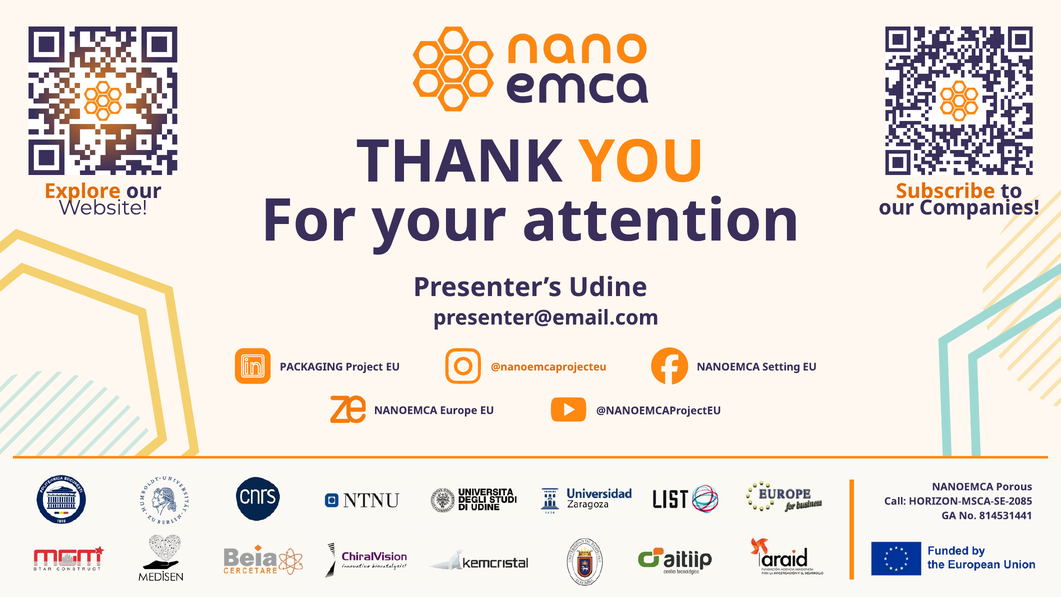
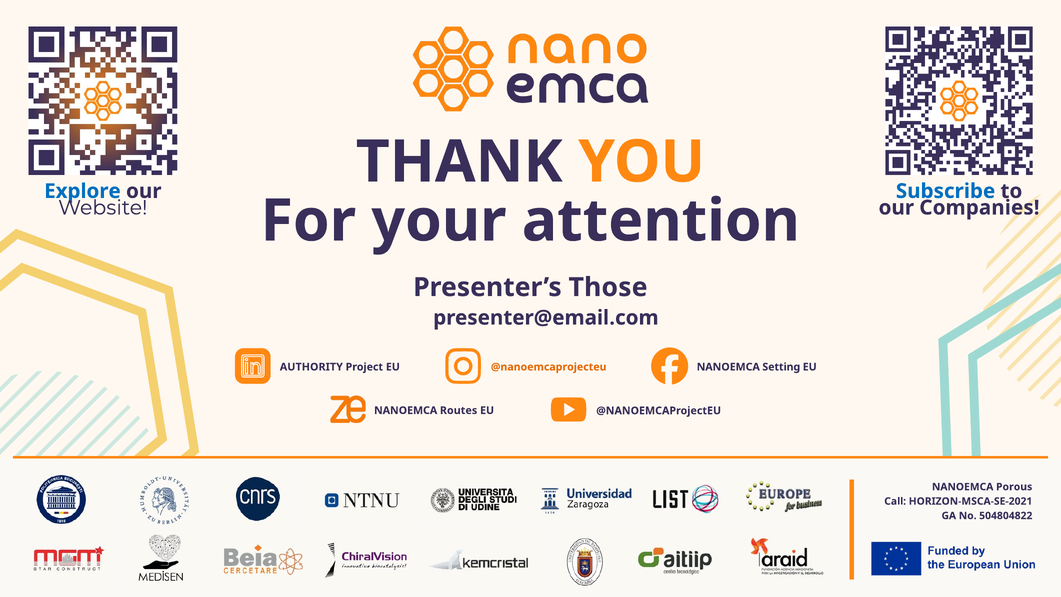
Explore colour: orange -> blue (82, 191)
Subscribe colour: orange -> blue (946, 191)
Udine: Udine -> Those (608, 287)
PACKAGING: PACKAGING -> AUTHORITY (311, 367)
Europe: Europe -> Routes (459, 410)
HORIZON-MSCA-SE-2085: HORIZON-MSCA-SE-2085 -> HORIZON-MSCA-SE-2021 (971, 501)
814531441: 814531441 -> 504804822 (1006, 516)
